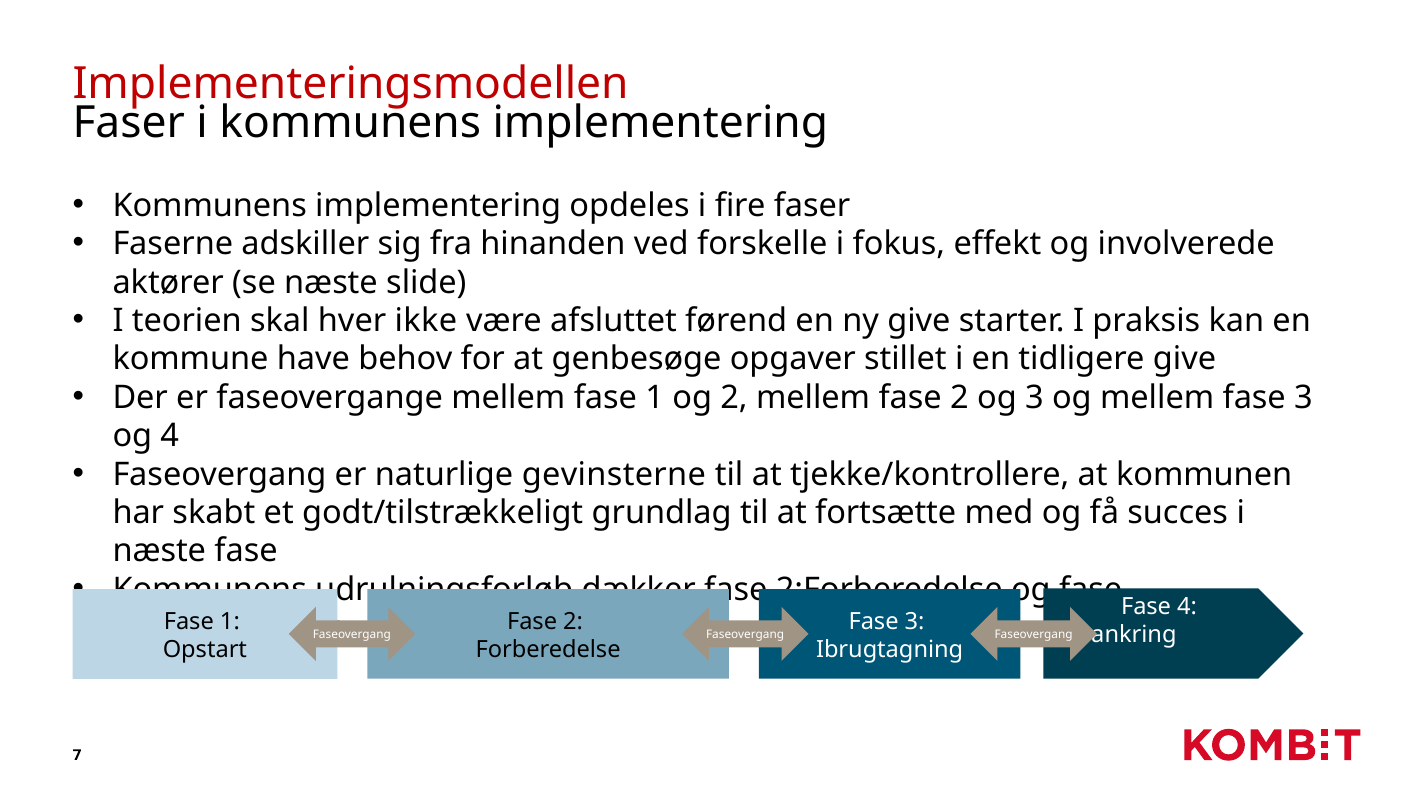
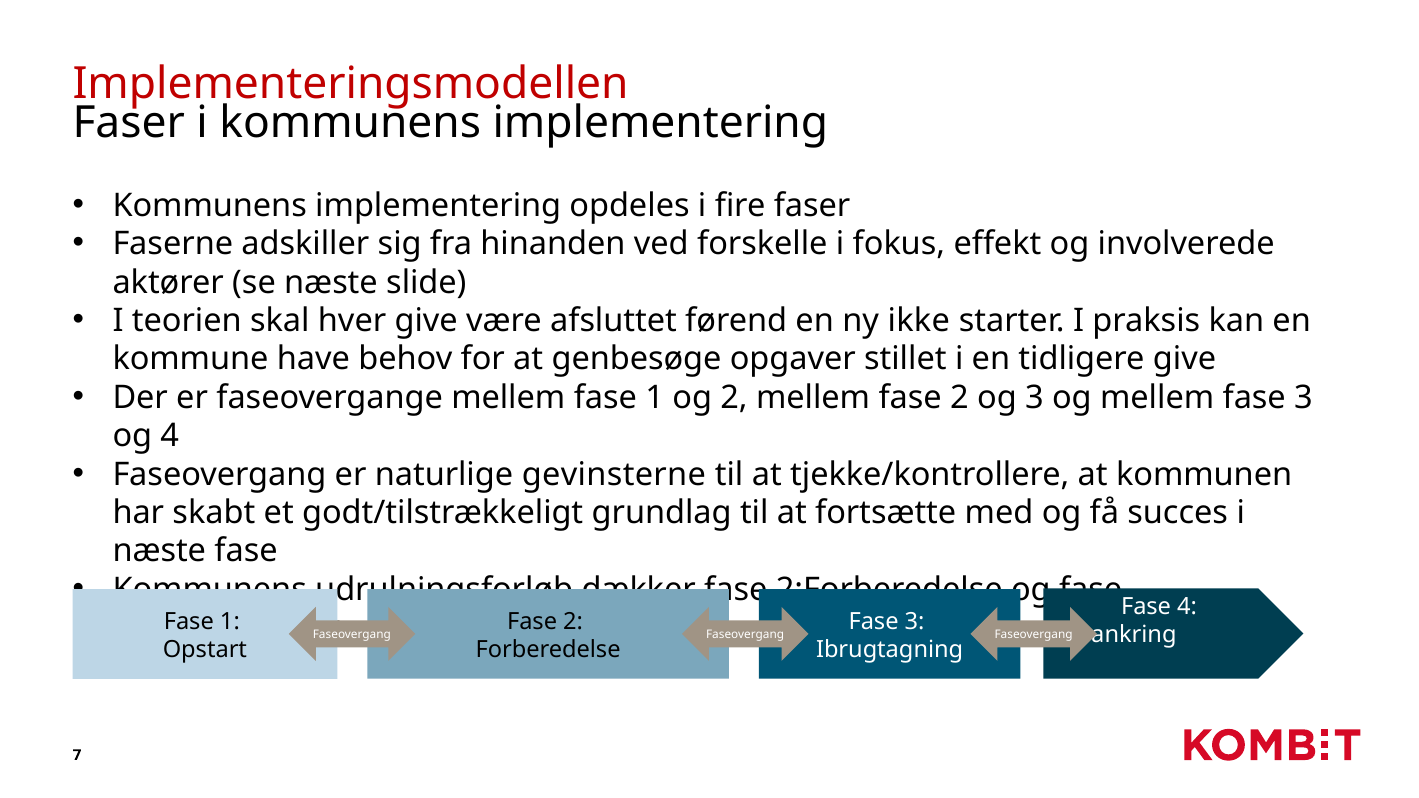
hver ikke: ikke -> give (426, 321)
ny give: give -> ikke (919, 321)
